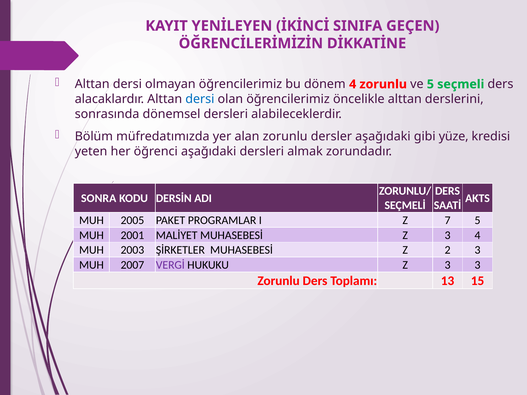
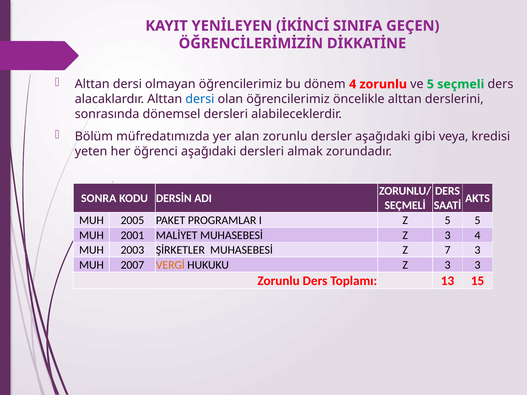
yüze: yüze -> veya (454, 136)
Z 7: 7 -> 5 (448, 220)
2: 2 -> 7 (448, 250)
VERGİ colour: purple -> orange (170, 265)
